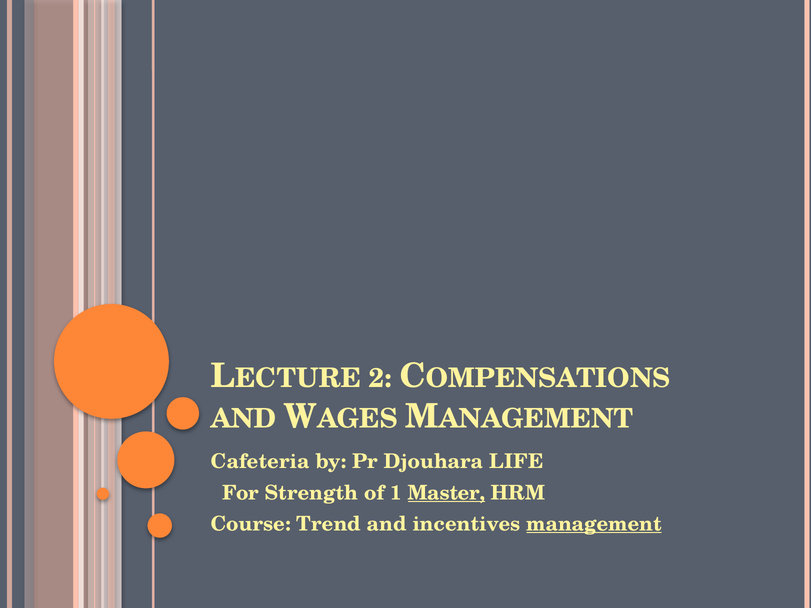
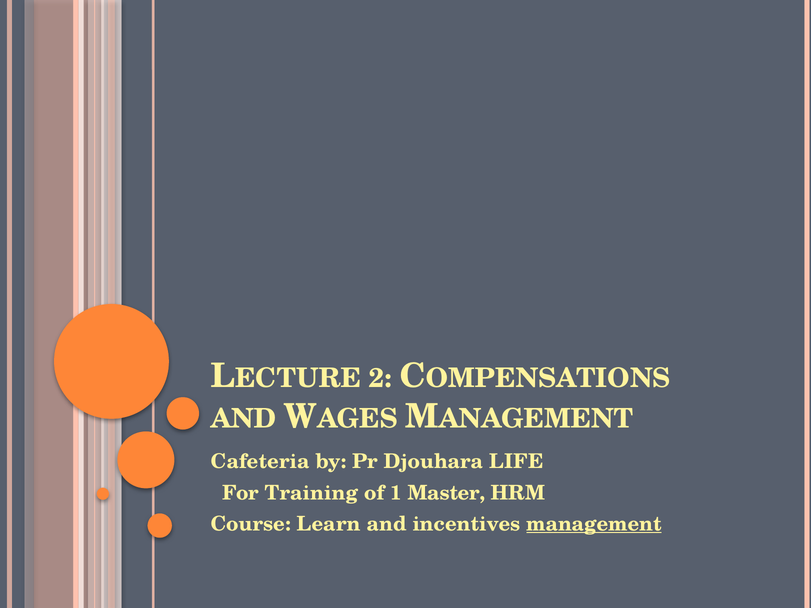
Strength: Strength -> Training (312, 493)
Master underline: present -> none (447, 493)
Trend: Trend -> Learn (329, 524)
